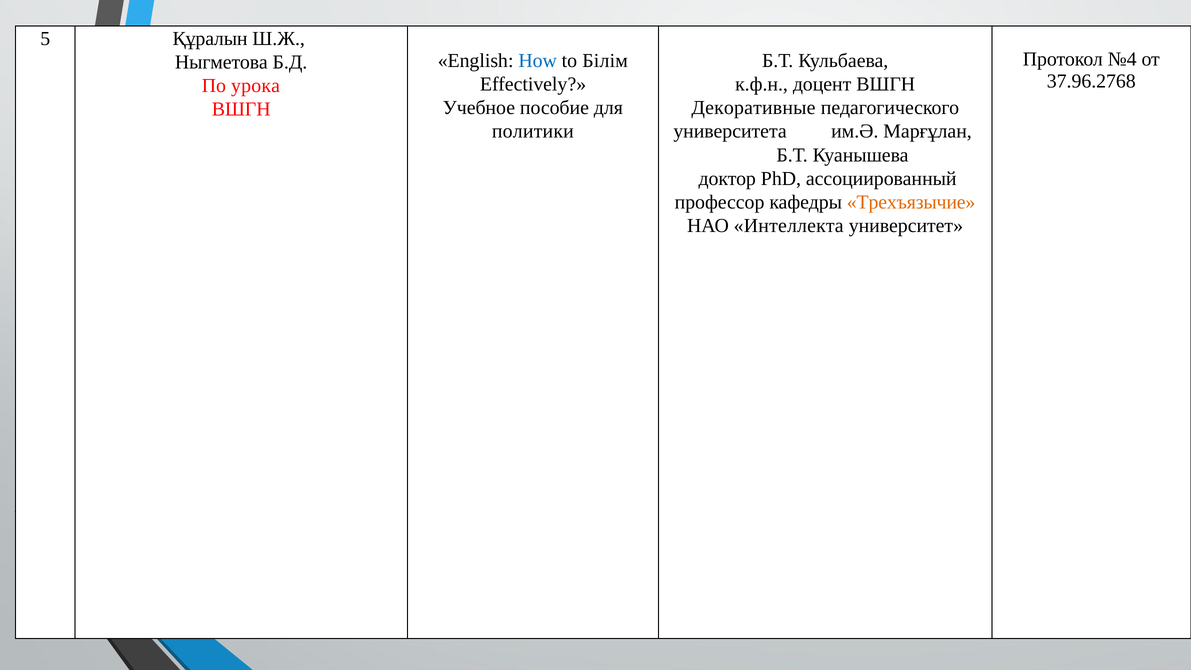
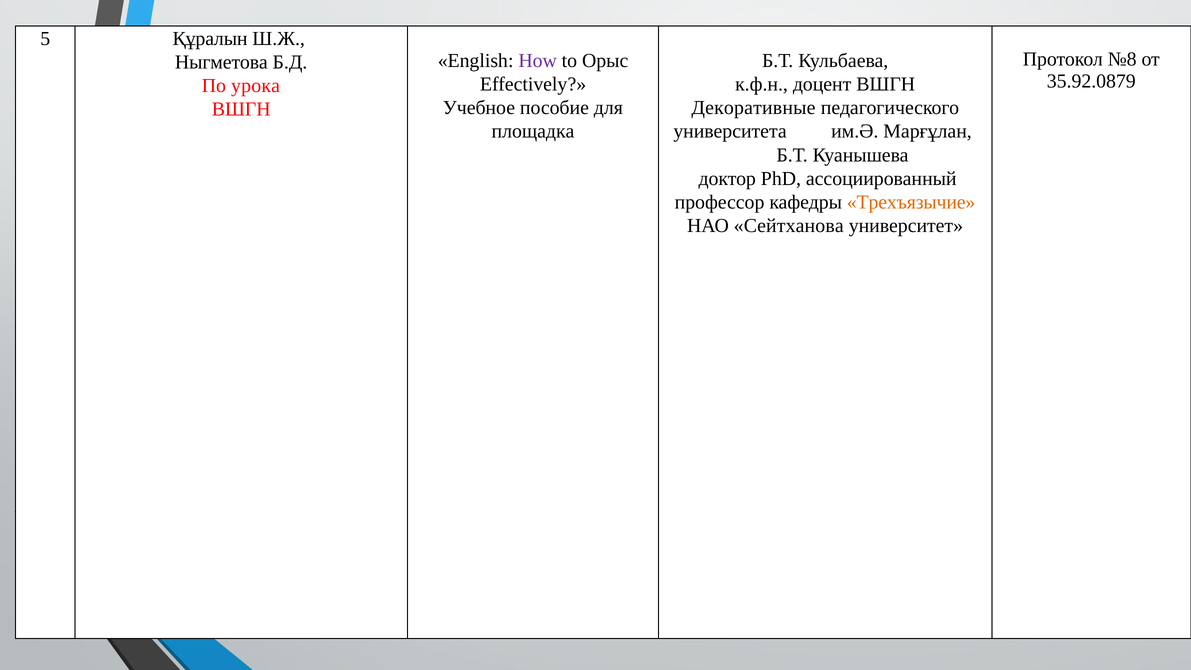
№4: №4 -> №8 (1122, 59)
How colour: blue -> purple (538, 61)
Білім: Білім -> Орыс (605, 61)
37.96.2768: 37.96.2768 -> 35.92.0879 (1091, 81)
политики: политики -> площадка (533, 131)
Интеллекта: Интеллекта -> Сейтханова (789, 226)
